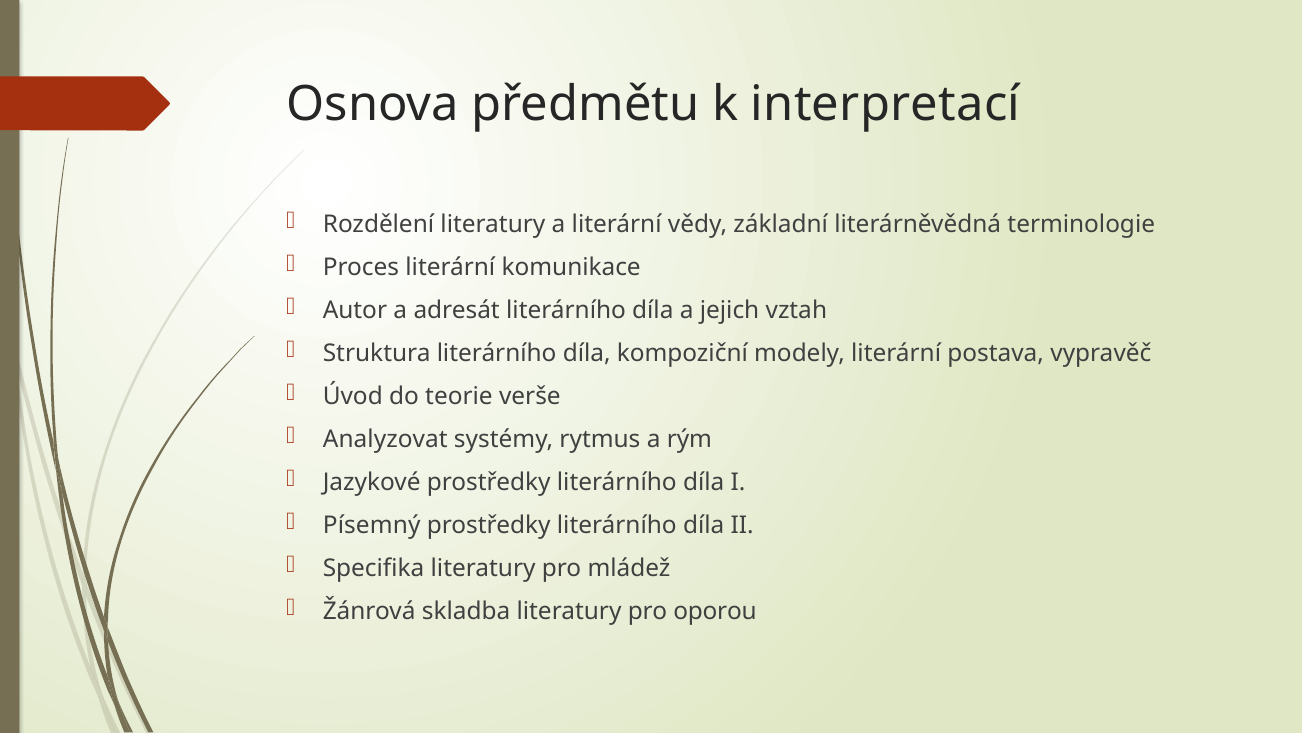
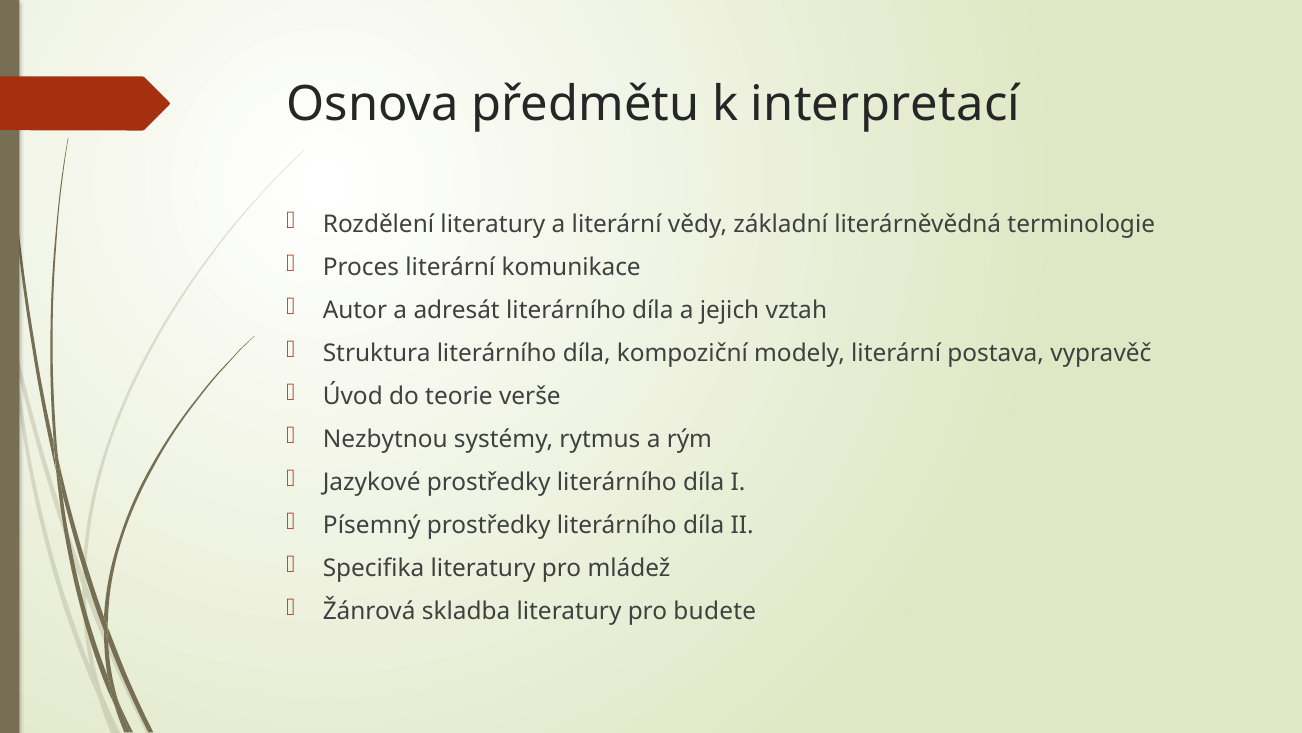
Analyzovat: Analyzovat -> Nezbytnou (385, 439)
oporou: oporou -> budete (715, 610)
